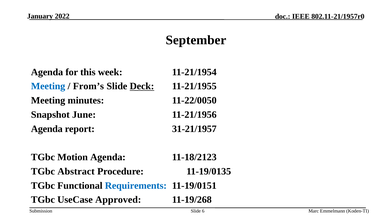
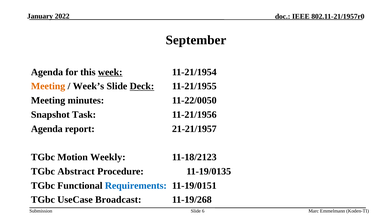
week underline: none -> present (110, 72)
Meeting colour: blue -> orange (48, 86)
From’s: From’s -> Week’s (88, 86)
June: June -> Task (84, 115)
31-21/1957: 31-21/1957 -> 21-21/1957 (194, 129)
Motion Agenda: Agenda -> Weekly (108, 158)
Approved: Approved -> Broadcast (118, 200)
